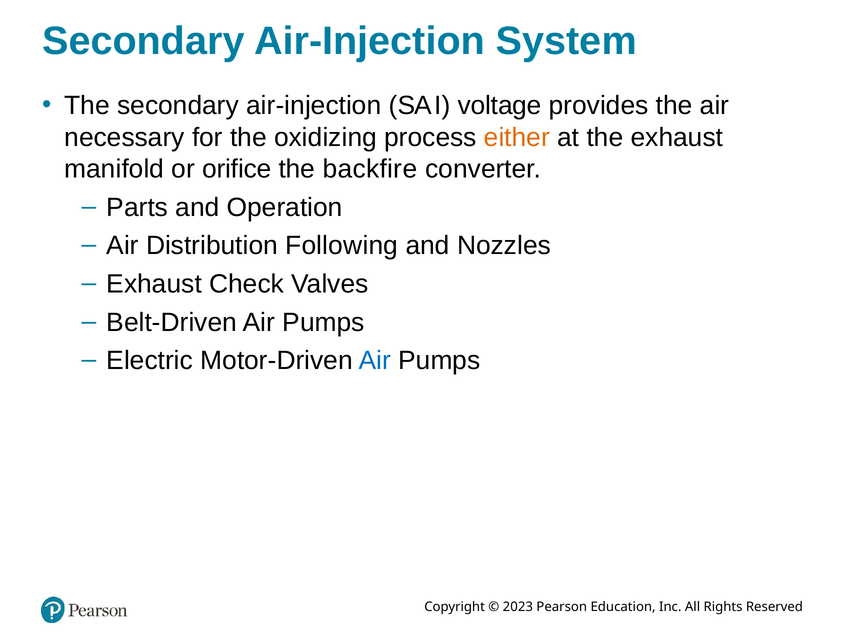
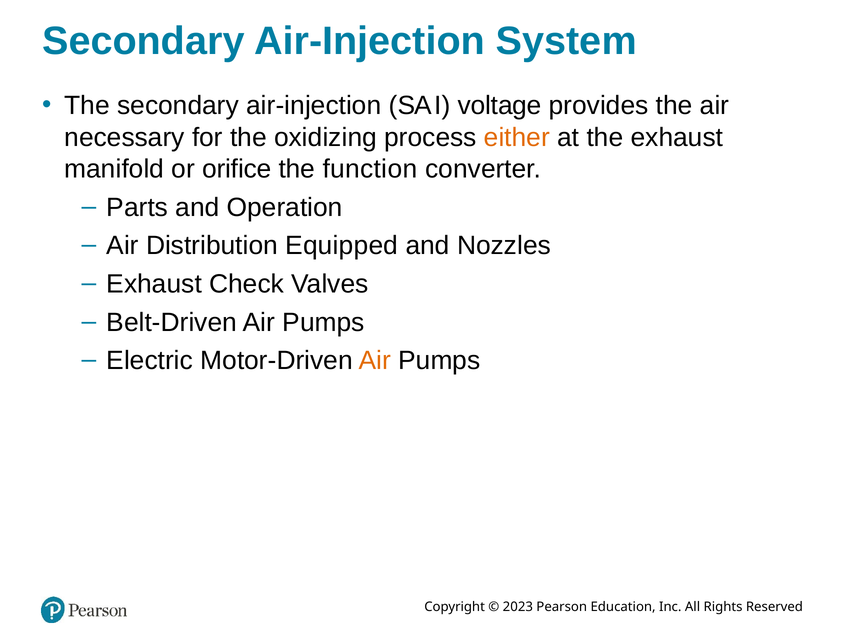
backfire: backfire -> function (370, 169)
Following: Following -> Equipped (342, 246)
Air colour: blue -> orange (375, 361)
